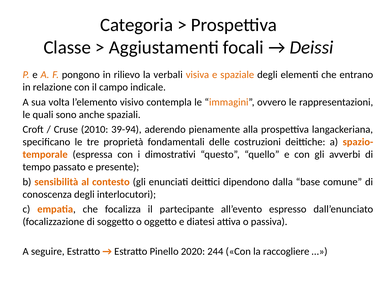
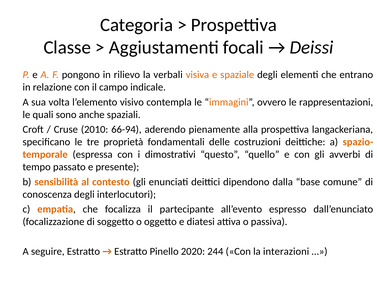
39-94: 39-94 -> 66-94 (126, 130)
raccogliere: raccogliere -> interazioni (286, 252)
